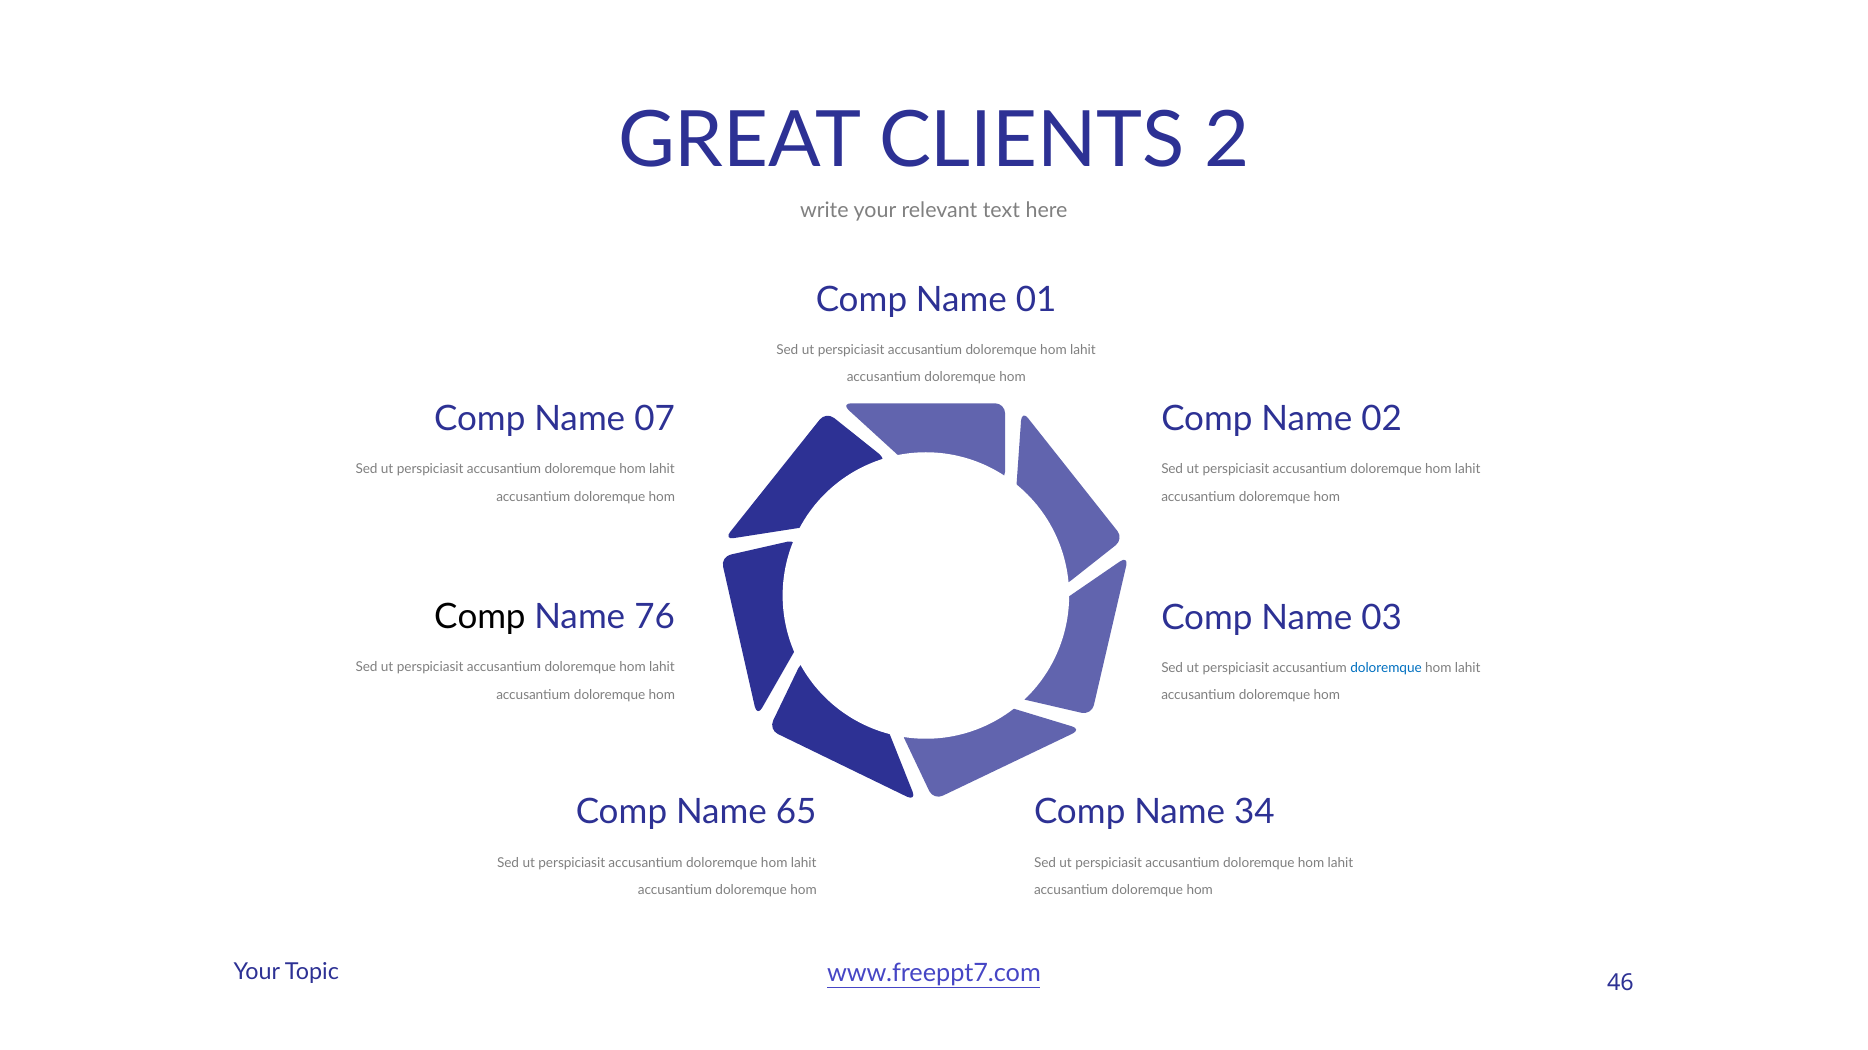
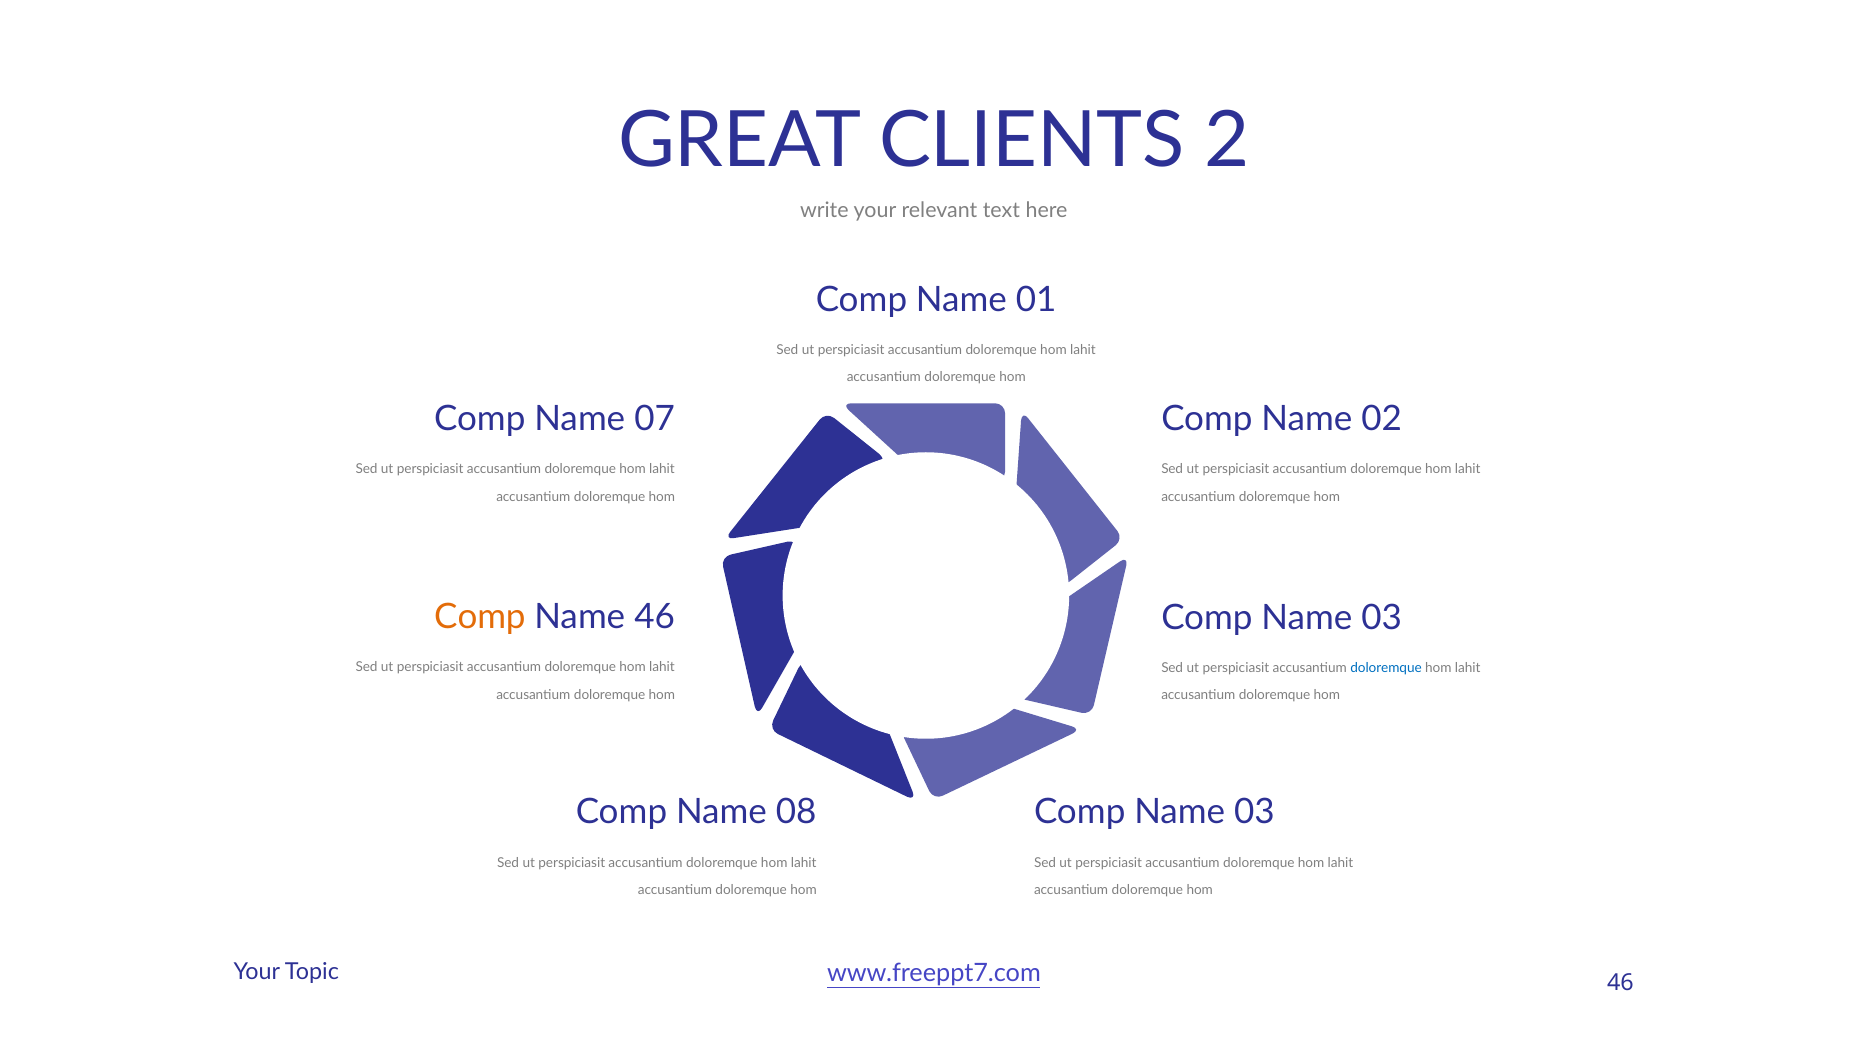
Comp colour: black -> orange (480, 618)
Name 76: 76 -> 46 (655, 618)
65: 65 -> 08 (796, 813)
34: 34 -> 03 (1254, 813)
